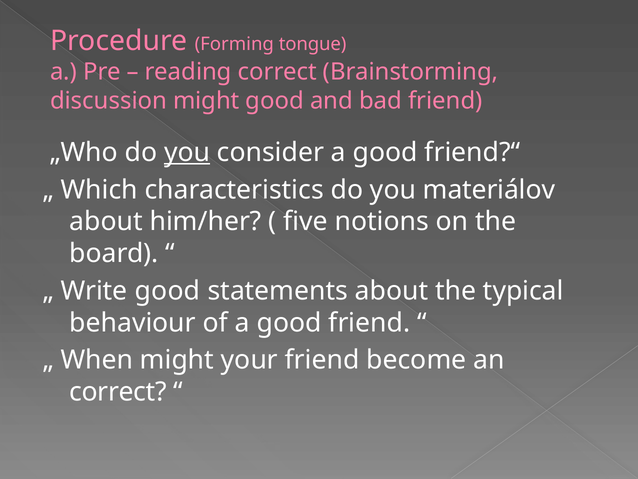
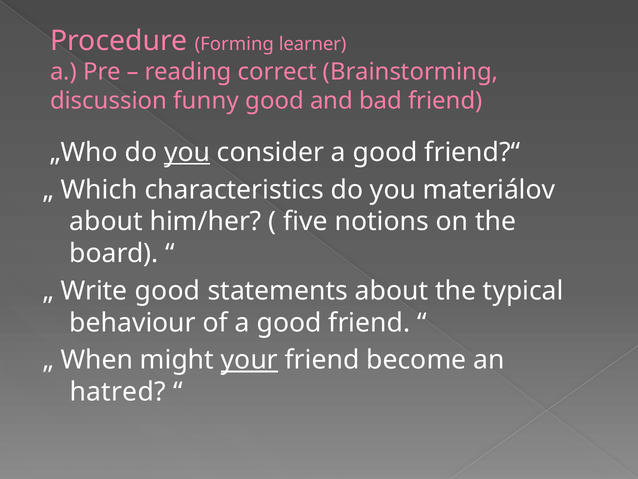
tongue: tongue -> learner (313, 44)
discussion might: might -> funny (206, 101)
your underline: none -> present (249, 360)
correct: correct -> hatred (118, 392)
